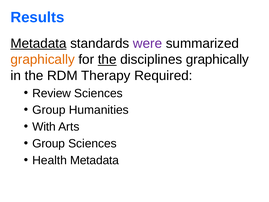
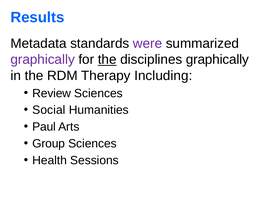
Metadata underline: present -> none (38, 43)
graphically colour: orange -> purple (43, 59)
Required: Required -> Including (163, 76)
Group: Group -> Social (49, 110)
With: With -> Paul (44, 127)
Health Metadata: Metadata -> Sessions (94, 160)
